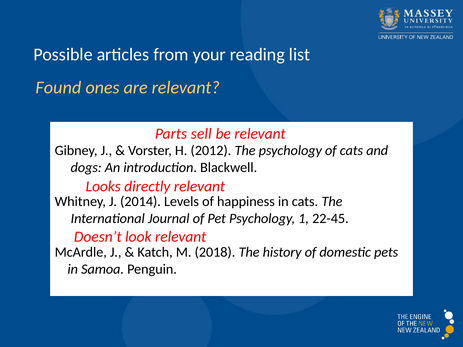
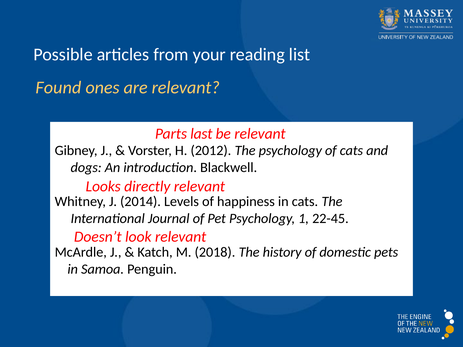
sell: sell -> last (201, 134)
